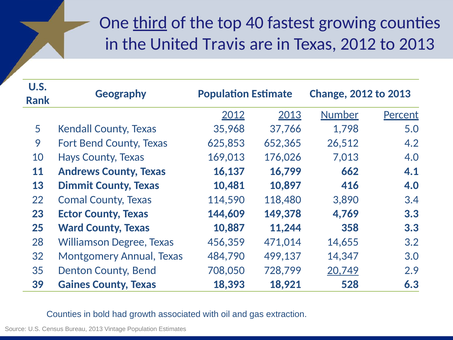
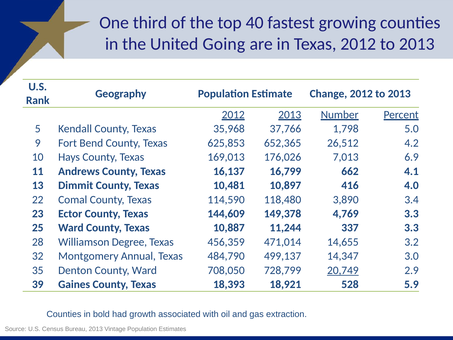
third underline: present -> none (150, 23)
Travis: Travis -> Going (224, 44)
7,013 4.0: 4.0 -> 6.9 (412, 157)
358: 358 -> 337 (350, 228)
County Bend: Bend -> Ward (144, 270)
6.3: 6.3 -> 5.9 (411, 284)
